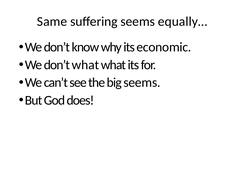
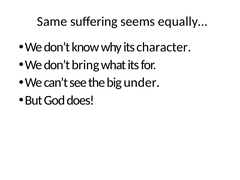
economic: economic -> character (164, 47)
don’t what: what -> bring (85, 65)
big seems: seems -> under (142, 83)
